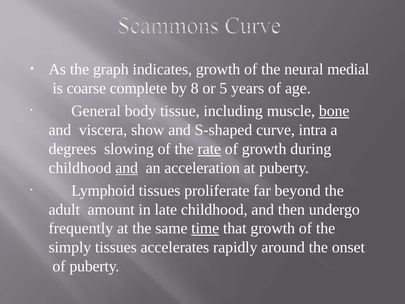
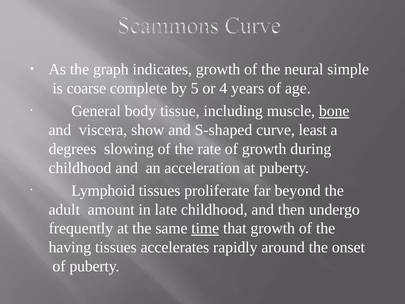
medial: medial -> simple (348, 69)
8: 8 -> 5 (195, 88)
5: 5 -> 4 (223, 88)
intra: intra -> least (313, 130)
rate underline: present -> none (209, 149)
and underline: present -> none (127, 168)
simply: simply -> having (70, 247)
